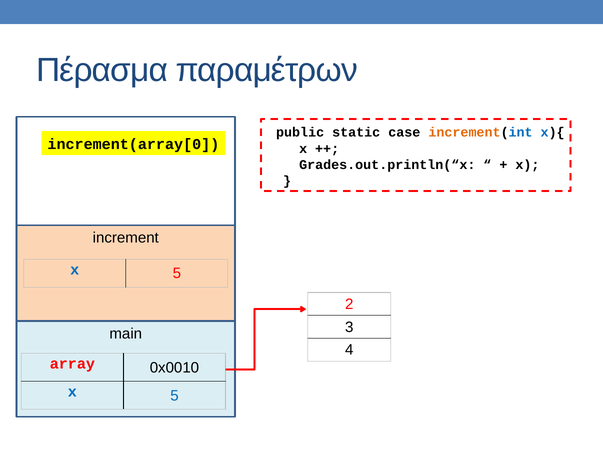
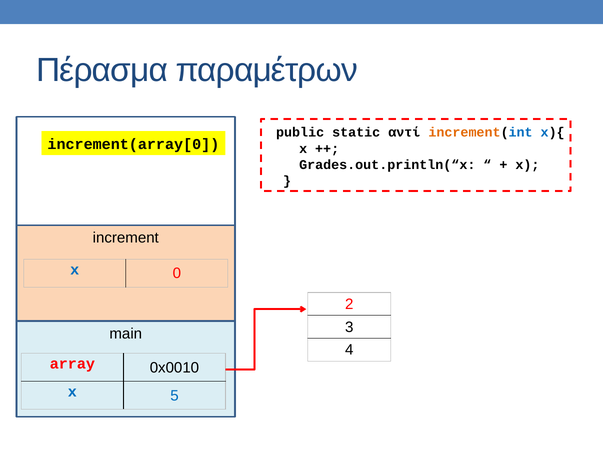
case: case -> αντί (404, 133)
5: 5 -> 0 (177, 274)
